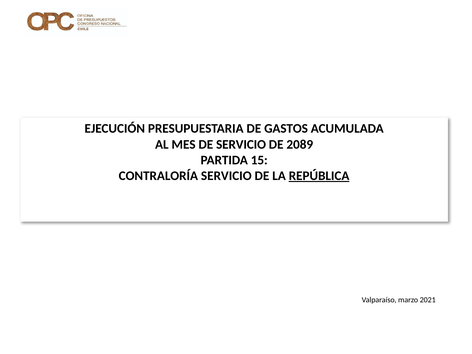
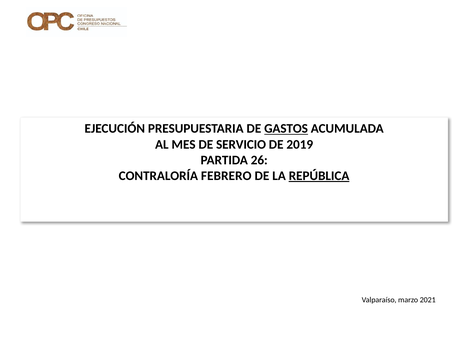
GASTOS underline: none -> present (286, 129)
2089: 2089 -> 2019 (300, 144)
15: 15 -> 26 (259, 160)
CONTRALORÍA SERVICIO: SERVICIO -> FEBRERO (226, 176)
